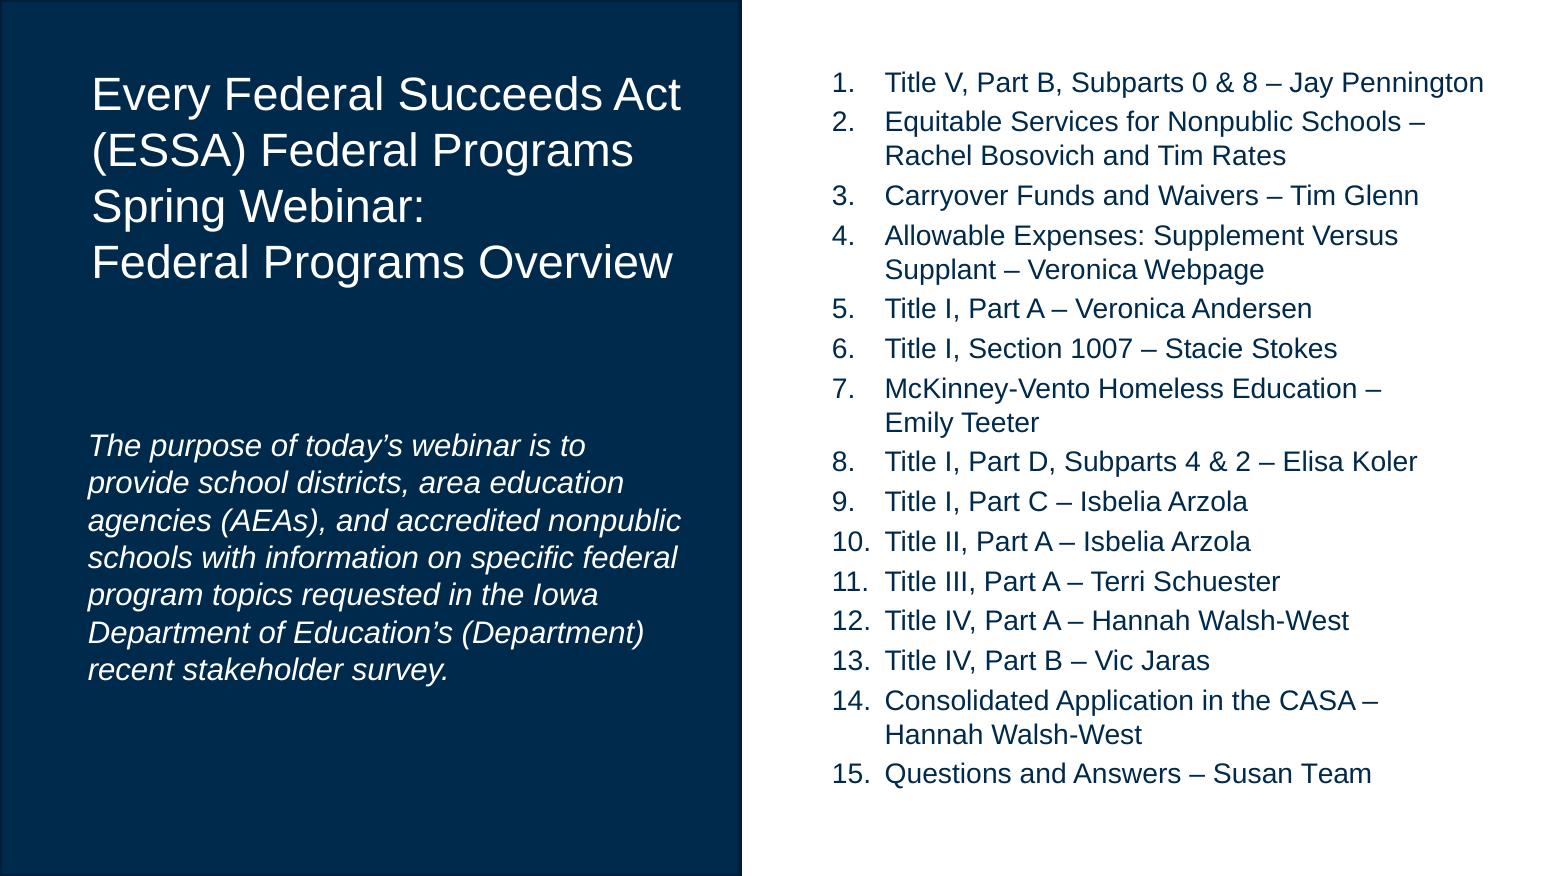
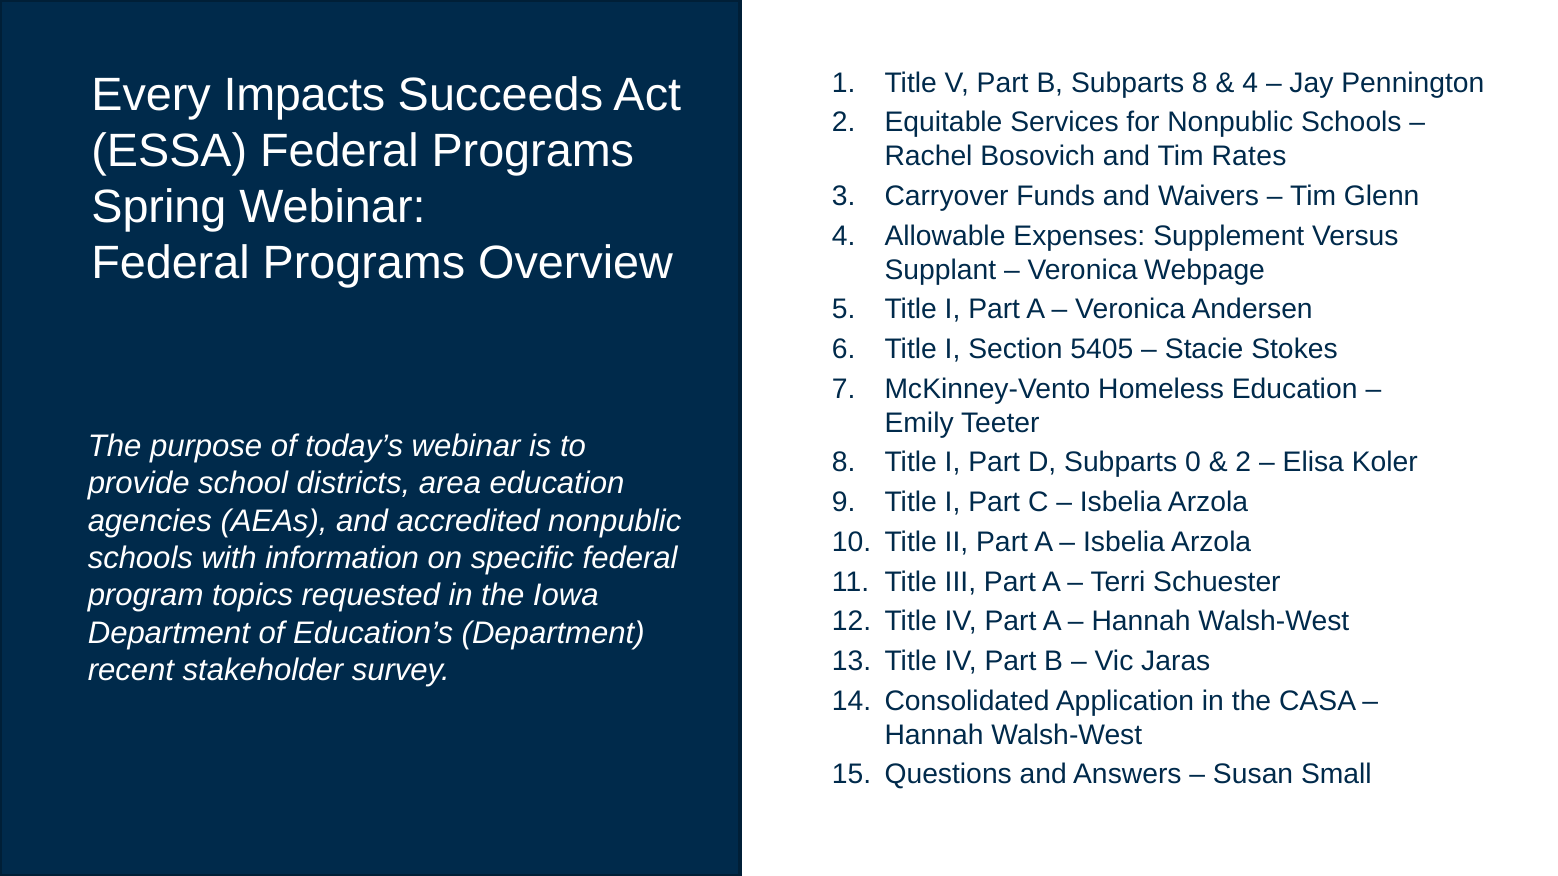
Subparts 0: 0 -> 8 (1200, 83)
8: 8 -> 4 (1250, 83)
Every Federal: Federal -> Impacts (304, 95)
1007: 1007 -> 5405 (1102, 349)
Subparts 4: 4 -> 0 (1193, 463)
Team: Team -> Small (1336, 775)
